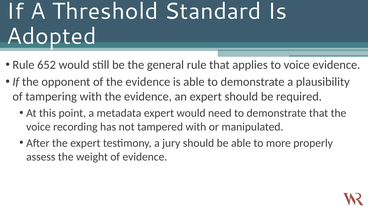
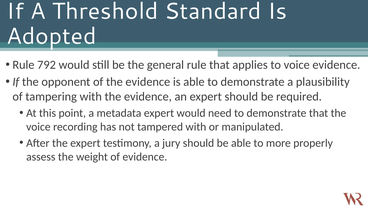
652: 652 -> 792 (47, 65)
